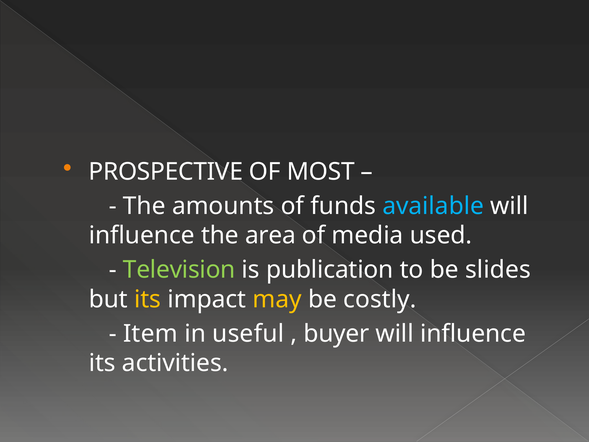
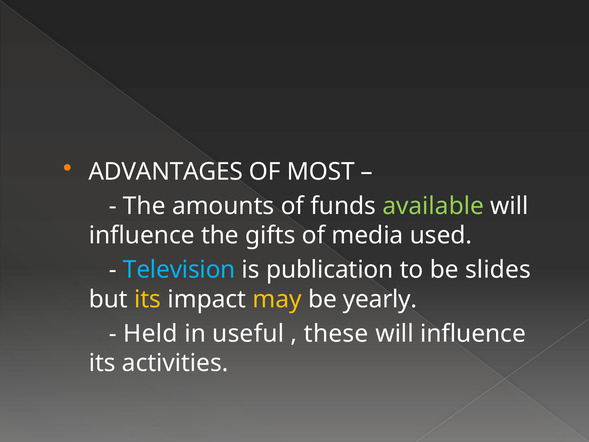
PROSPECTIVE: PROSPECTIVE -> ADVANTAGES (166, 172)
available colour: light blue -> light green (433, 206)
area: area -> gifts (270, 235)
Television colour: light green -> light blue (179, 270)
costly: costly -> yearly (380, 299)
Item: Item -> Held (150, 334)
buyer: buyer -> these (336, 334)
